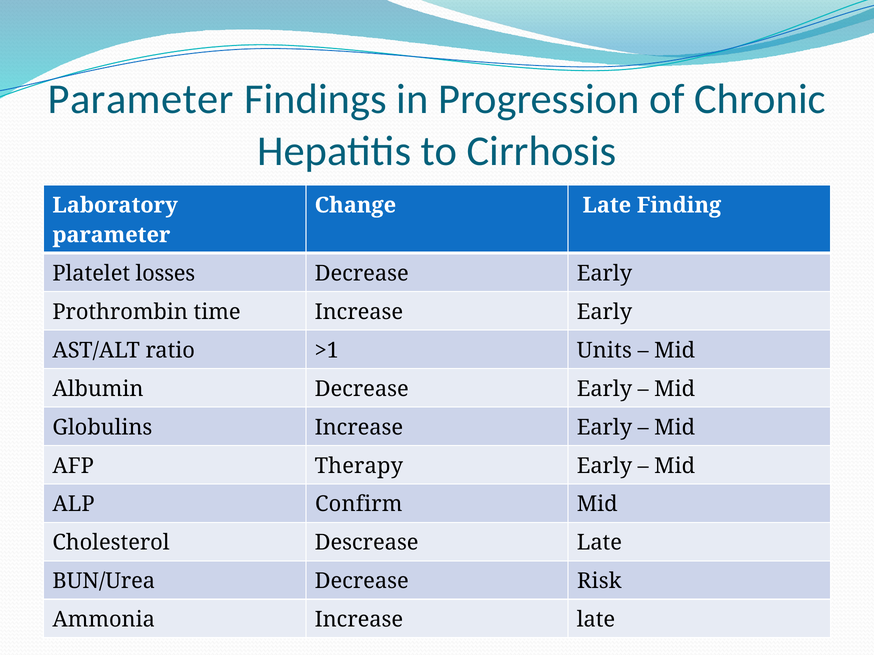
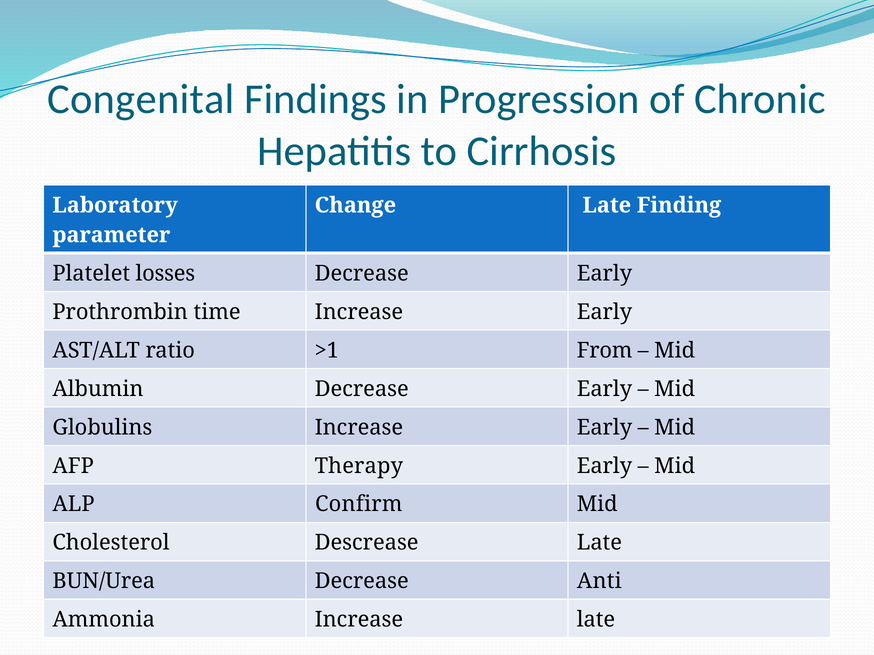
Parameter: Parameter -> Congenital (141, 99)
Units: Units -> From (605, 351)
Risk: Risk -> Anti (599, 582)
